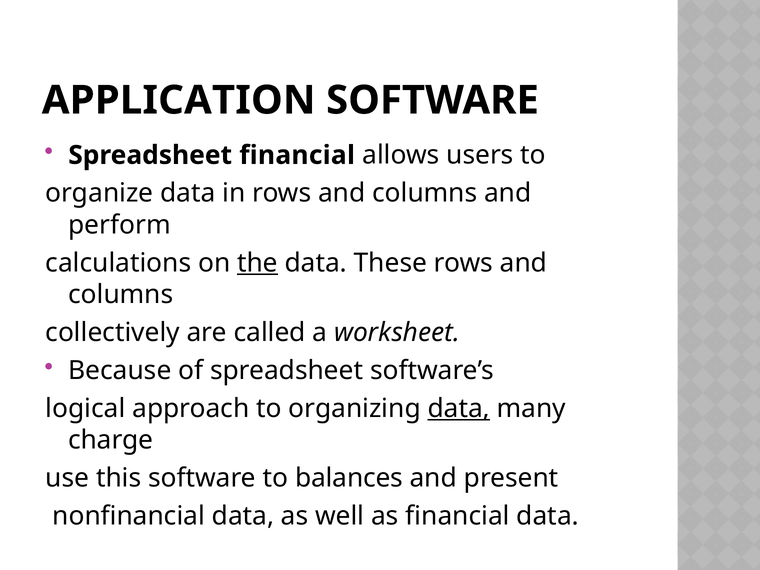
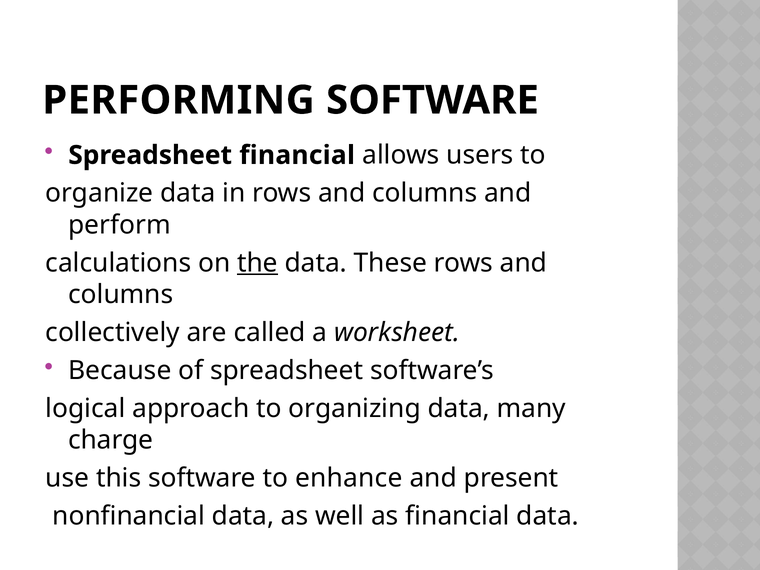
APPLICATION: APPLICATION -> PERFORMING (179, 100)
data underline: present -> none (459, 409)
balances: balances -> enhance (349, 478)
